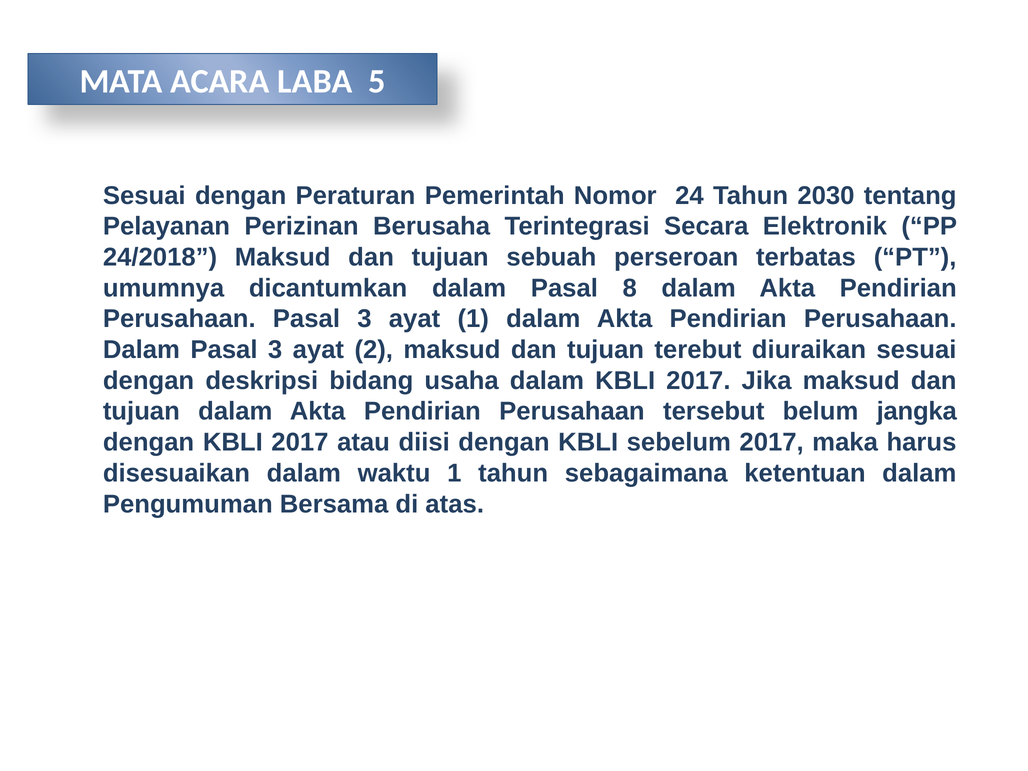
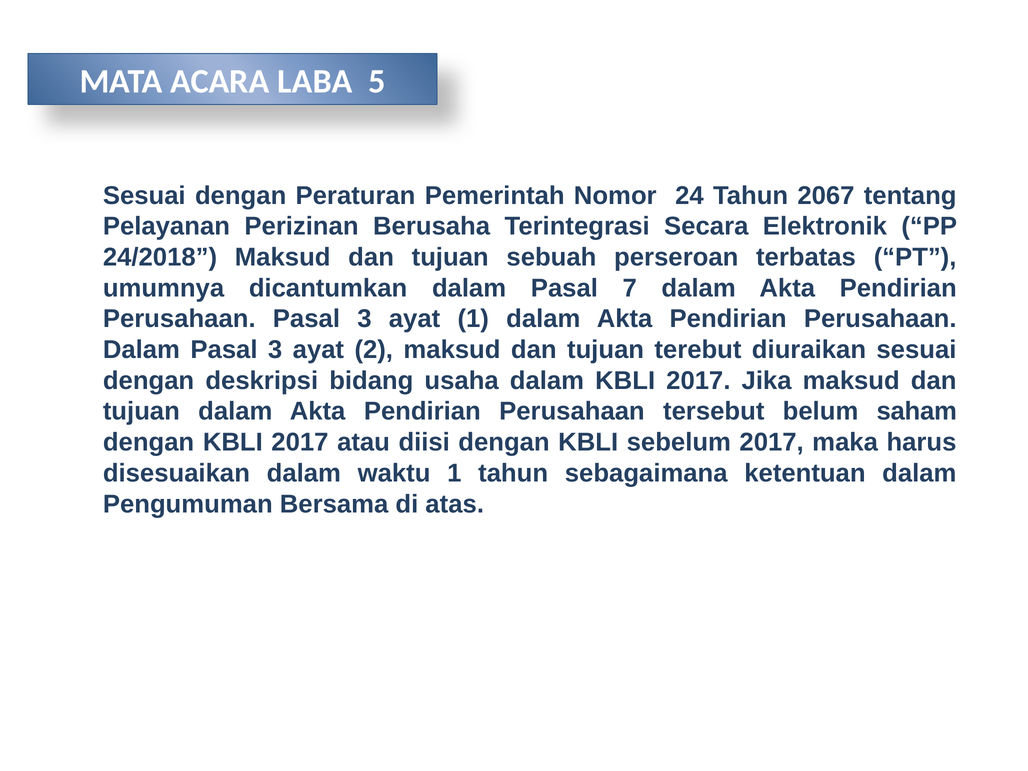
2030: 2030 -> 2067 (826, 196)
8: 8 -> 7 (630, 288)
jangka: jangka -> saham (917, 412)
